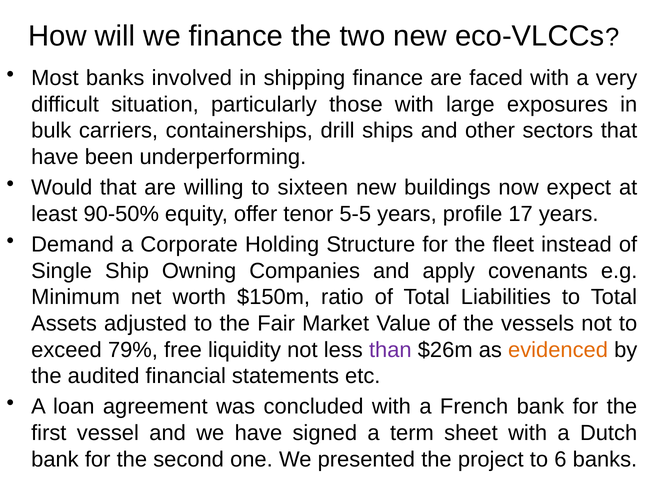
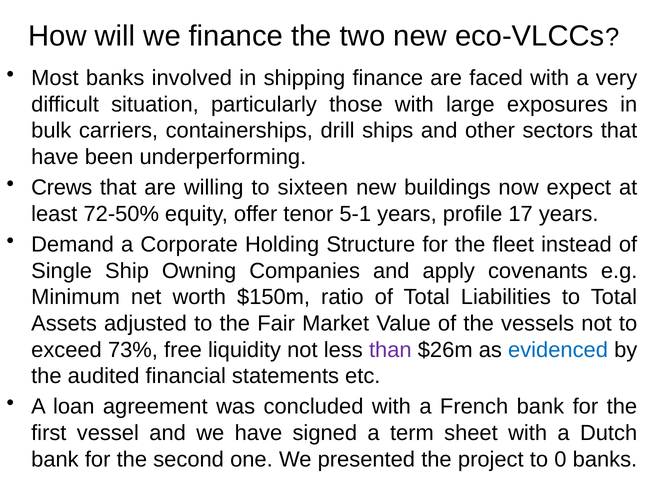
Would: Would -> Crews (62, 188)
90-50%: 90-50% -> 72-50% (121, 214)
5-5: 5-5 -> 5-1 (355, 214)
79%: 79% -> 73% (133, 350)
evidenced colour: orange -> blue (558, 350)
6: 6 -> 0 (560, 459)
